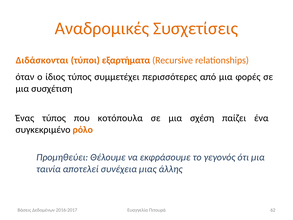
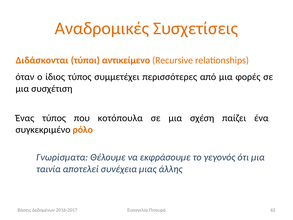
εξαρτήματα: εξαρτήματα -> αντικείμενο (126, 60)
Προμηθεύει: Προμηθεύει -> Γνωρίσματα (62, 157)
